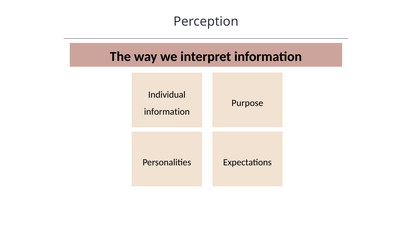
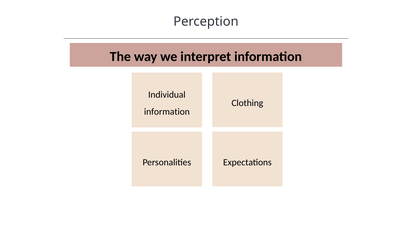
Purpose: Purpose -> Clothing (247, 103)
